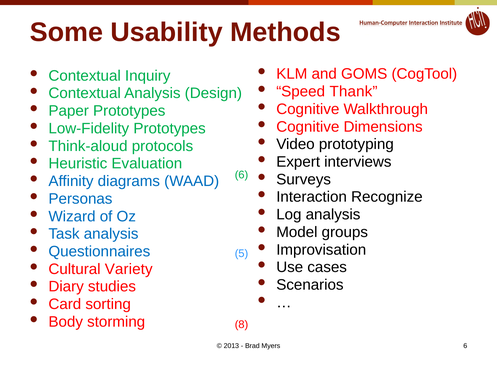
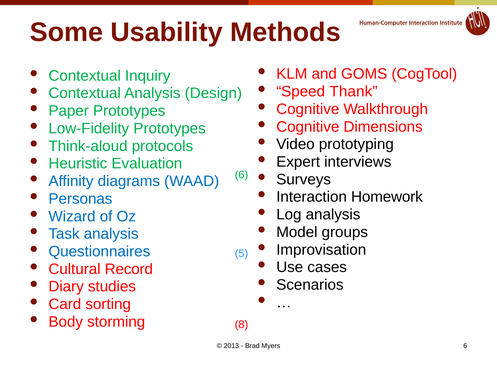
Recognize: Recognize -> Homework (387, 197)
Variety: Variety -> Record (129, 270)
